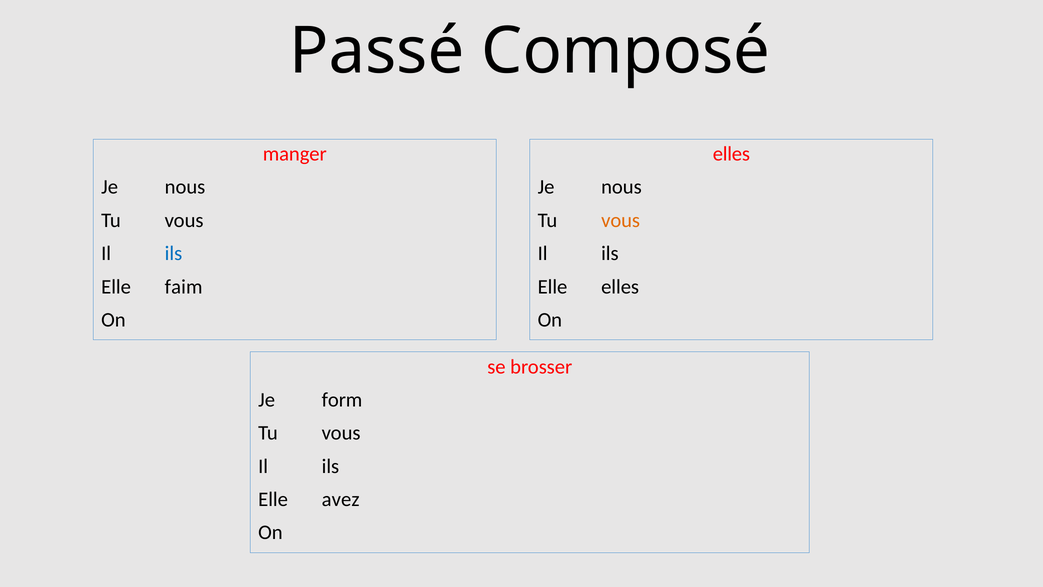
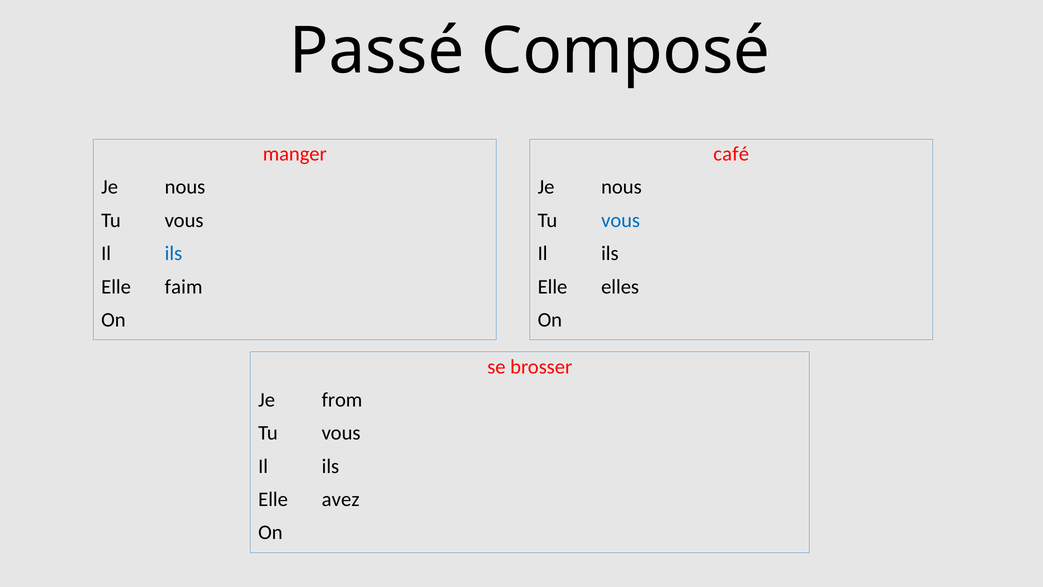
elles: elles -> café (731, 154)
vous colour: orange -> blue (621, 220)
form: form -> from (342, 400)
